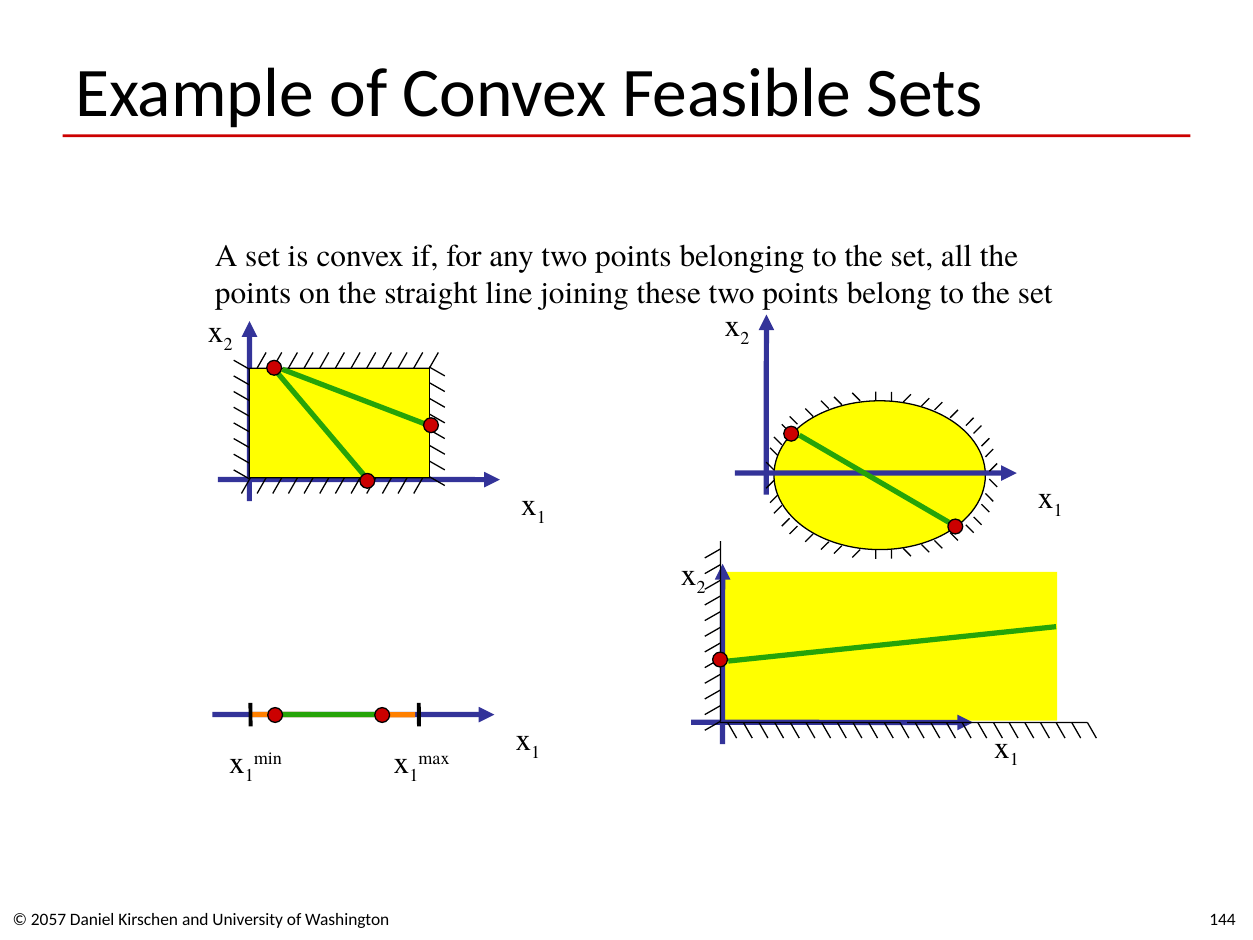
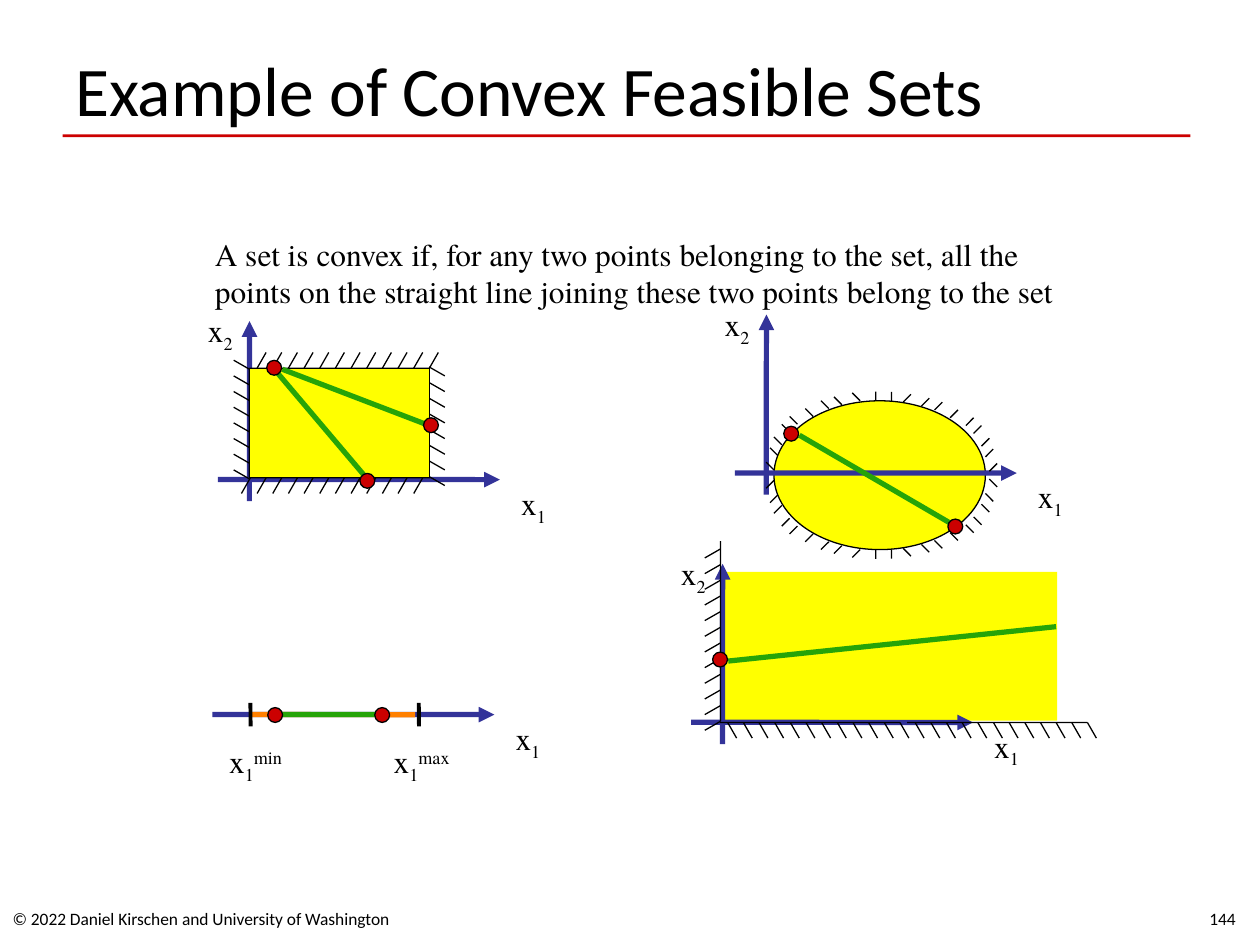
2057: 2057 -> 2022 (49, 919)
